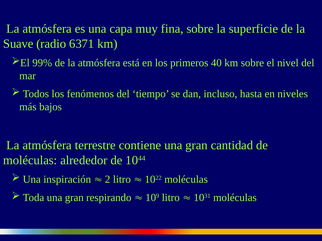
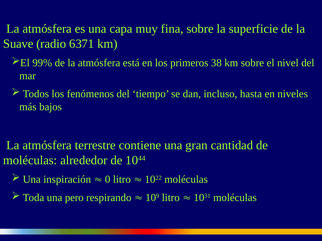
40: 40 -> 38 (216, 63)
2: 2 -> 0 (108, 180)
Toda una gran: gran -> pero (74, 198)
